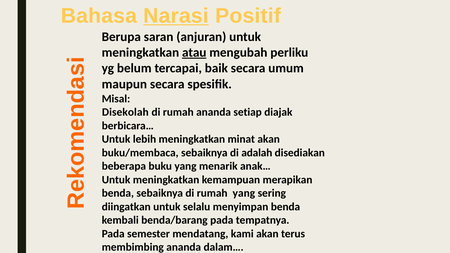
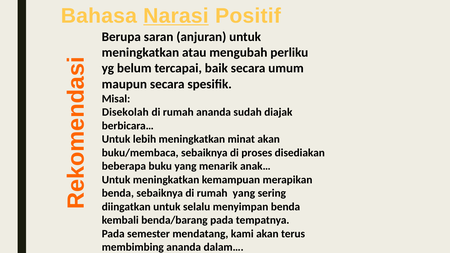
atau underline: present -> none (194, 53)
setiap: setiap -> sudah (248, 112)
adalah: adalah -> proses (257, 153)
